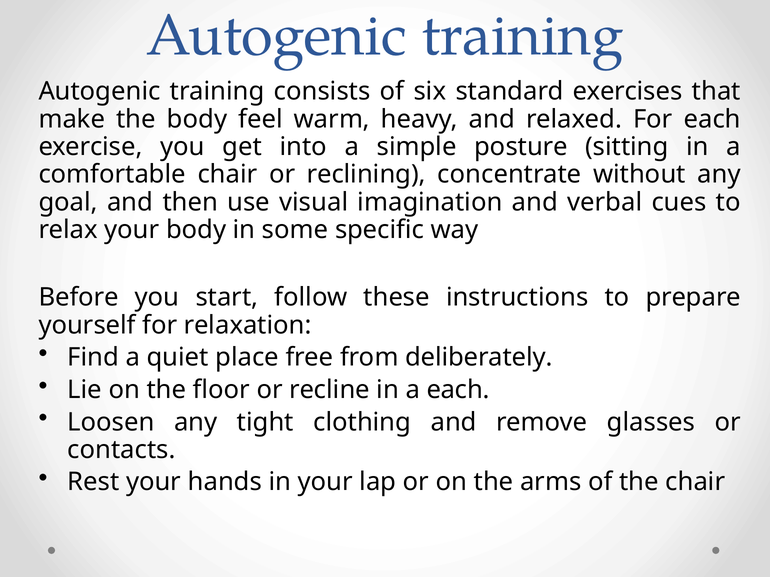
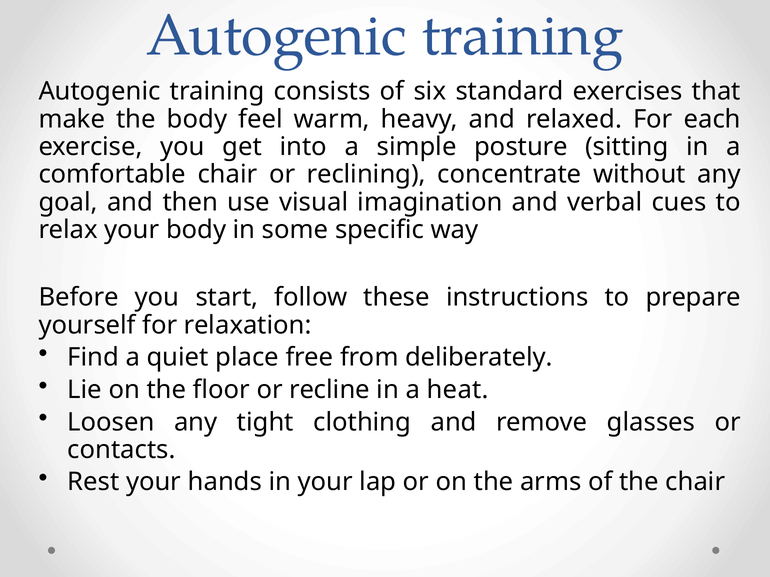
a each: each -> heat (458, 390)
